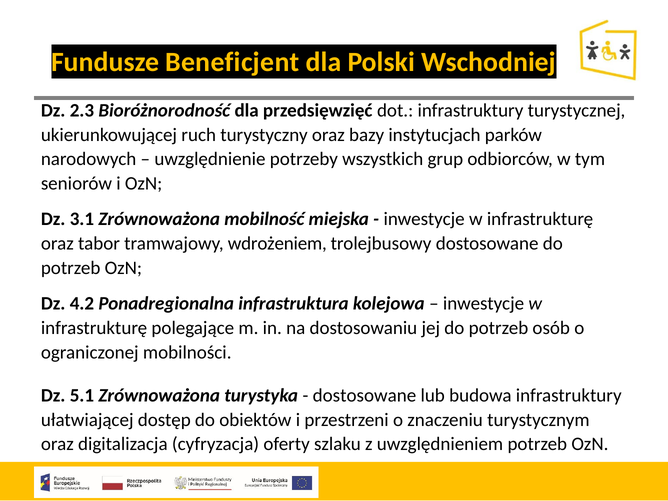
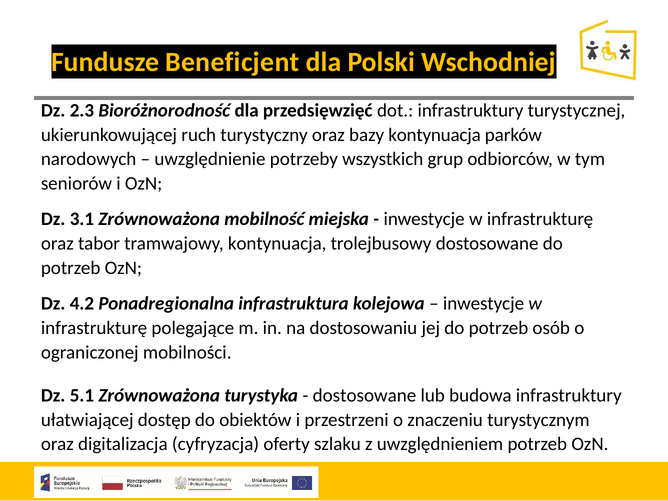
bazy instytucjach: instytucjach -> kontynuacja (435, 135)
tramwajowy wdrożeniem: wdrożeniem -> kontynuacja (277, 244)
